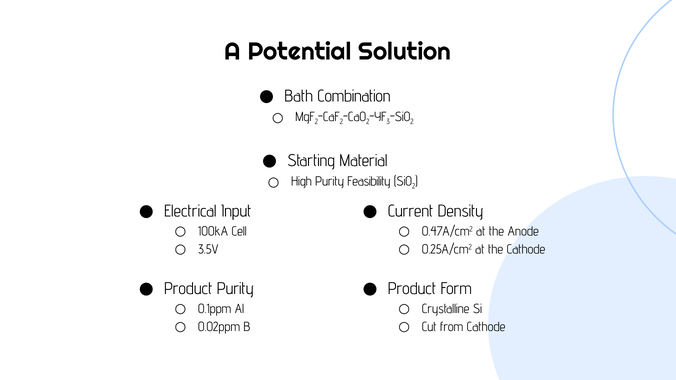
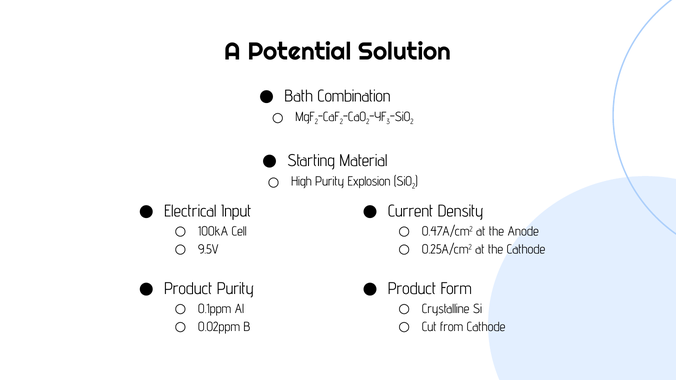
Feasibility: Feasibility -> Explosion (369, 181)
3.5V: 3.5V -> 9.5V (208, 249)
